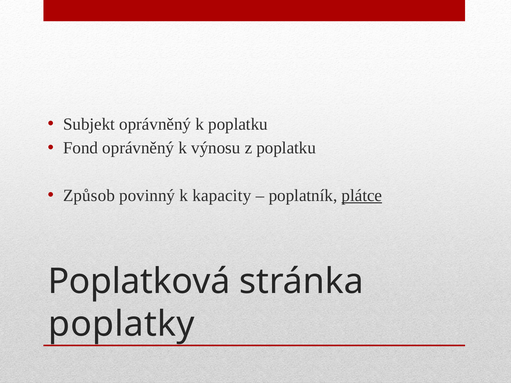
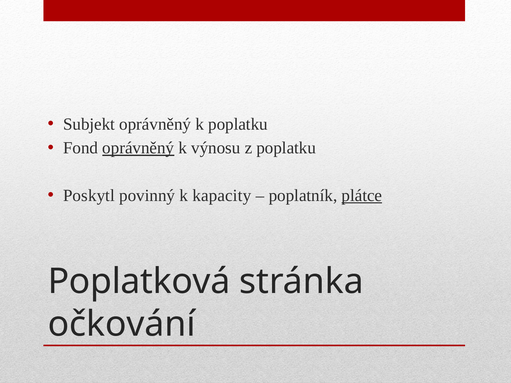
oprávněný underline: none -> present (138, 148)
Způsob: Způsob -> Poskytl (89, 196)
poplatky: poplatky -> očkování (122, 324)
